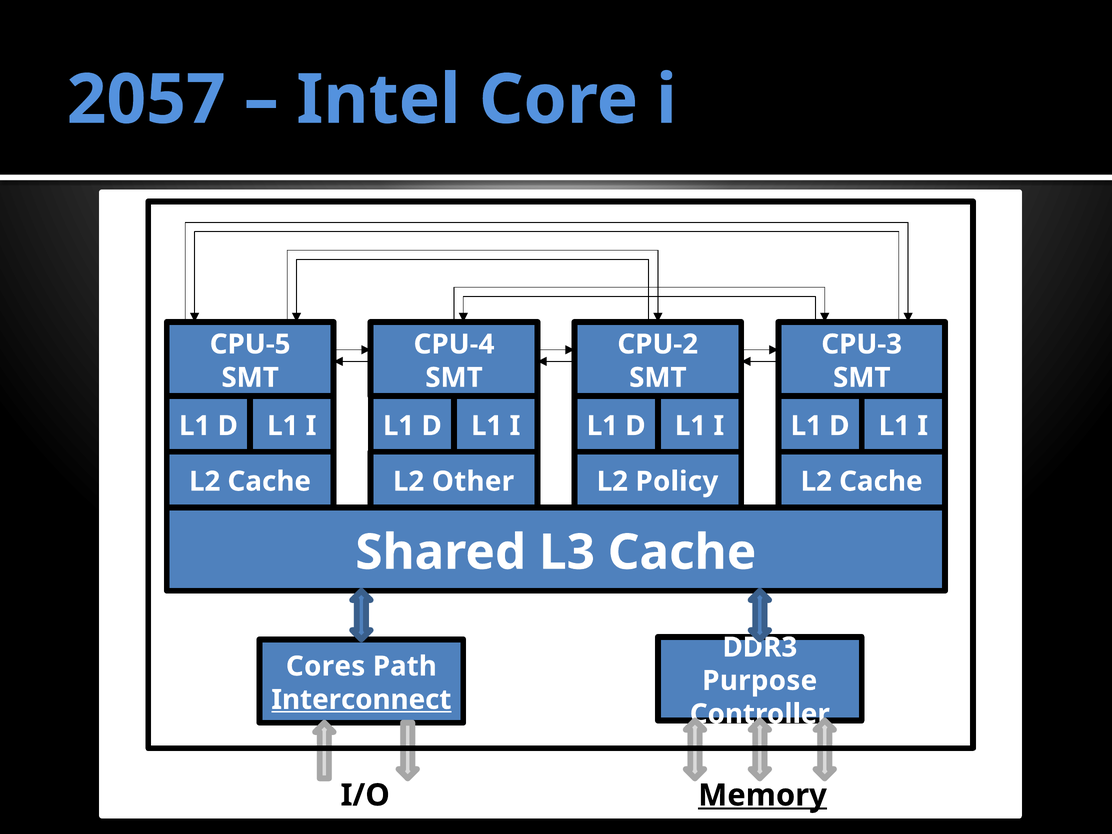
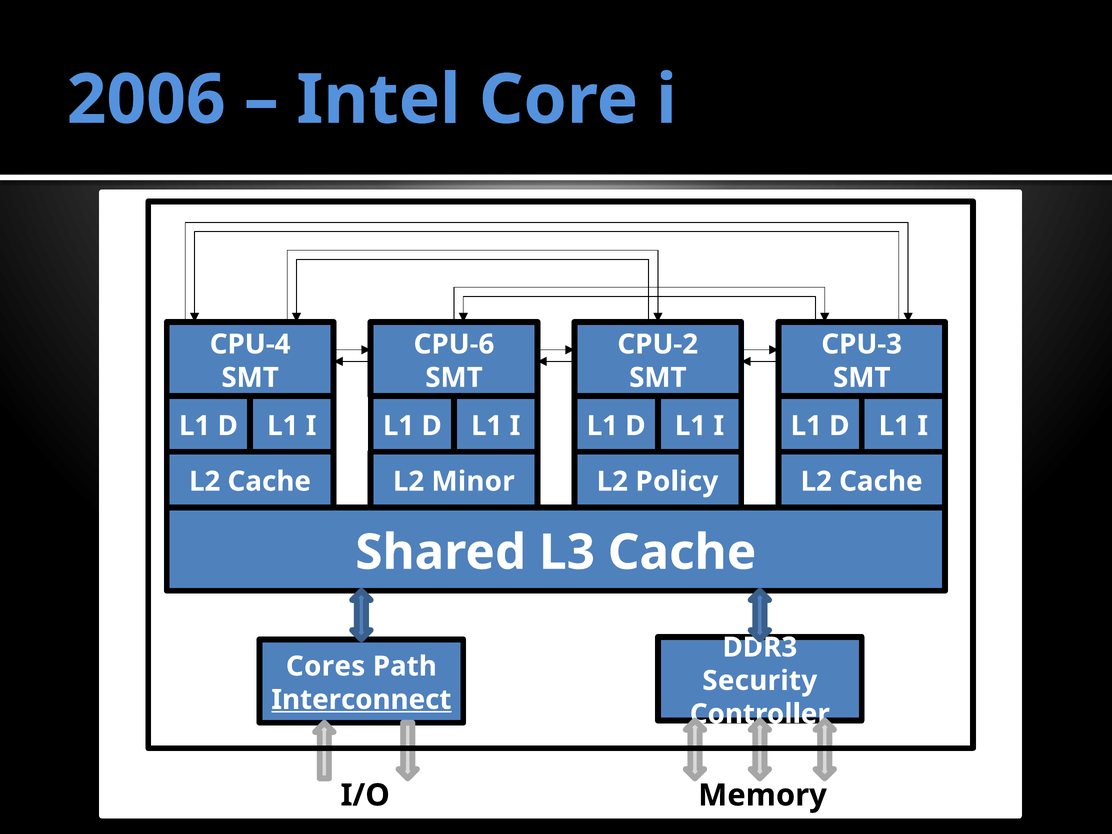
2057: 2057 -> 2006 (146, 100)
CPU-5: CPU-5 -> CPU-4 (250, 344)
CPU-4: CPU-4 -> CPU-6 (454, 344)
Other: Other -> Minor (473, 481)
Purpose: Purpose -> Security (760, 681)
Memory underline: present -> none (762, 795)
